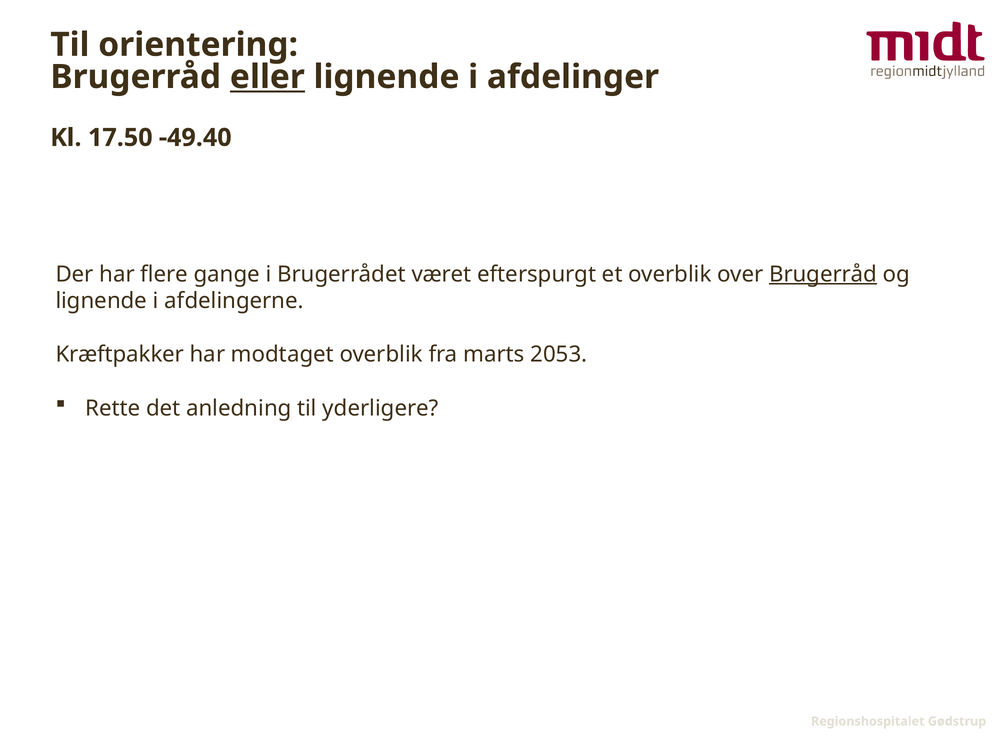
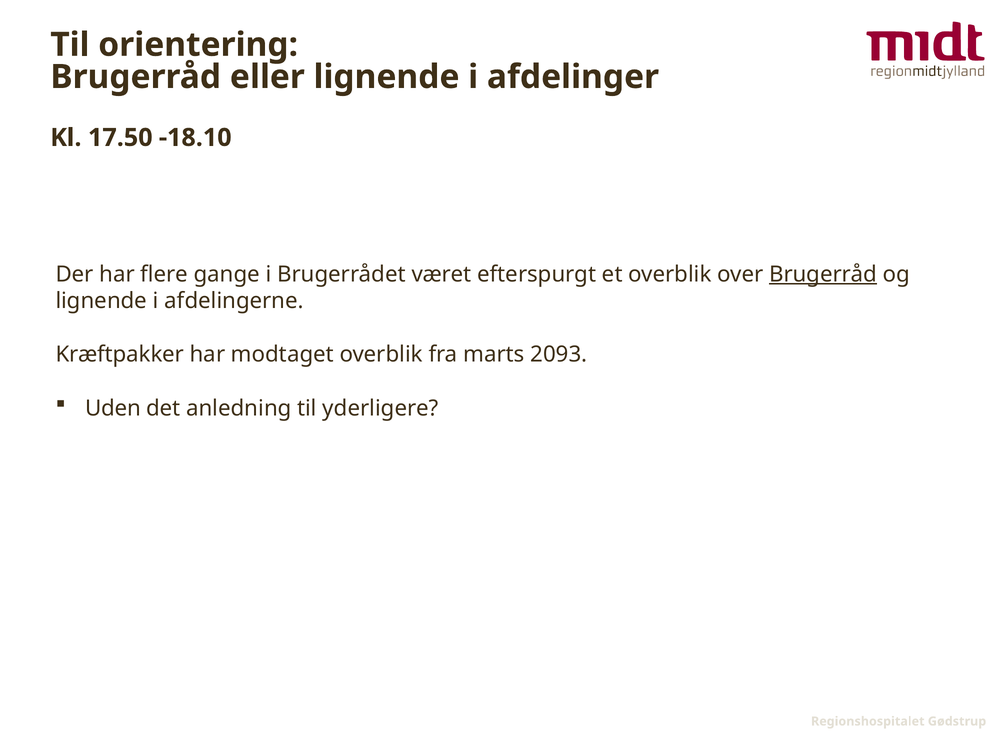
eller underline: present -> none (267, 77)
-49.40: -49.40 -> -18.10 (195, 138)
2053: 2053 -> 2093 (559, 355)
Rette: Rette -> Uden (113, 408)
